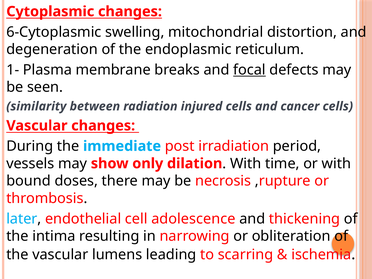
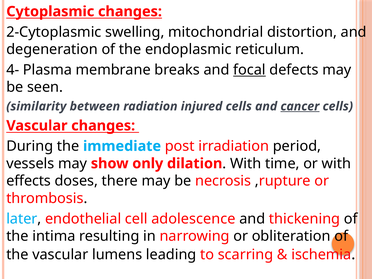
6-Cytoplasmic: 6-Cytoplasmic -> 2-Cytoplasmic (54, 32)
1-: 1- -> 4- (13, 70)
cancer underline: none -> present (300, 106)
bound: bound -> effects (29, 181)
